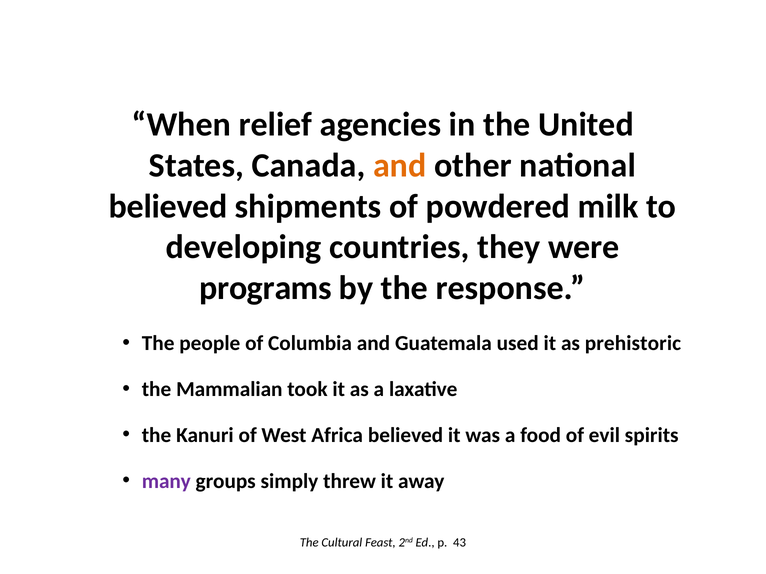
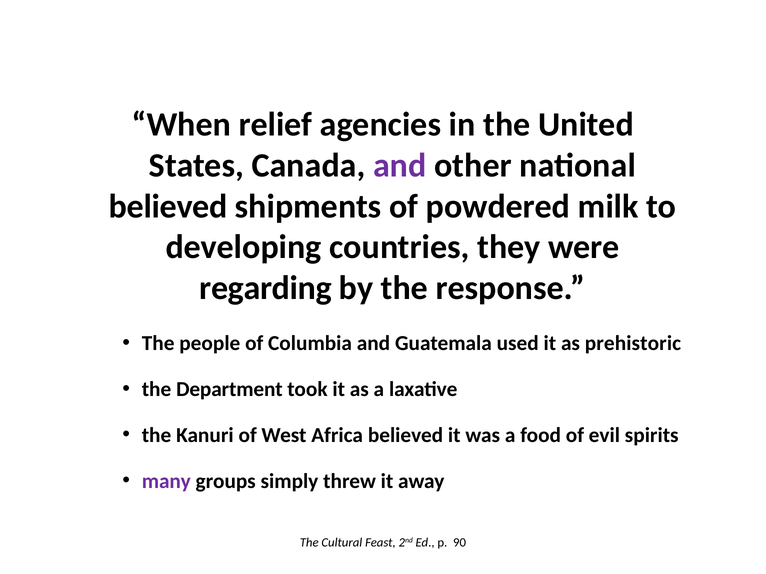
and colour: orange -> purple (400, 166)
programs: programs -> regarding (266, 288)
Mammalian: Mammalian -> Department (229, 390)
43: 43 -> 90 (460, 543)
